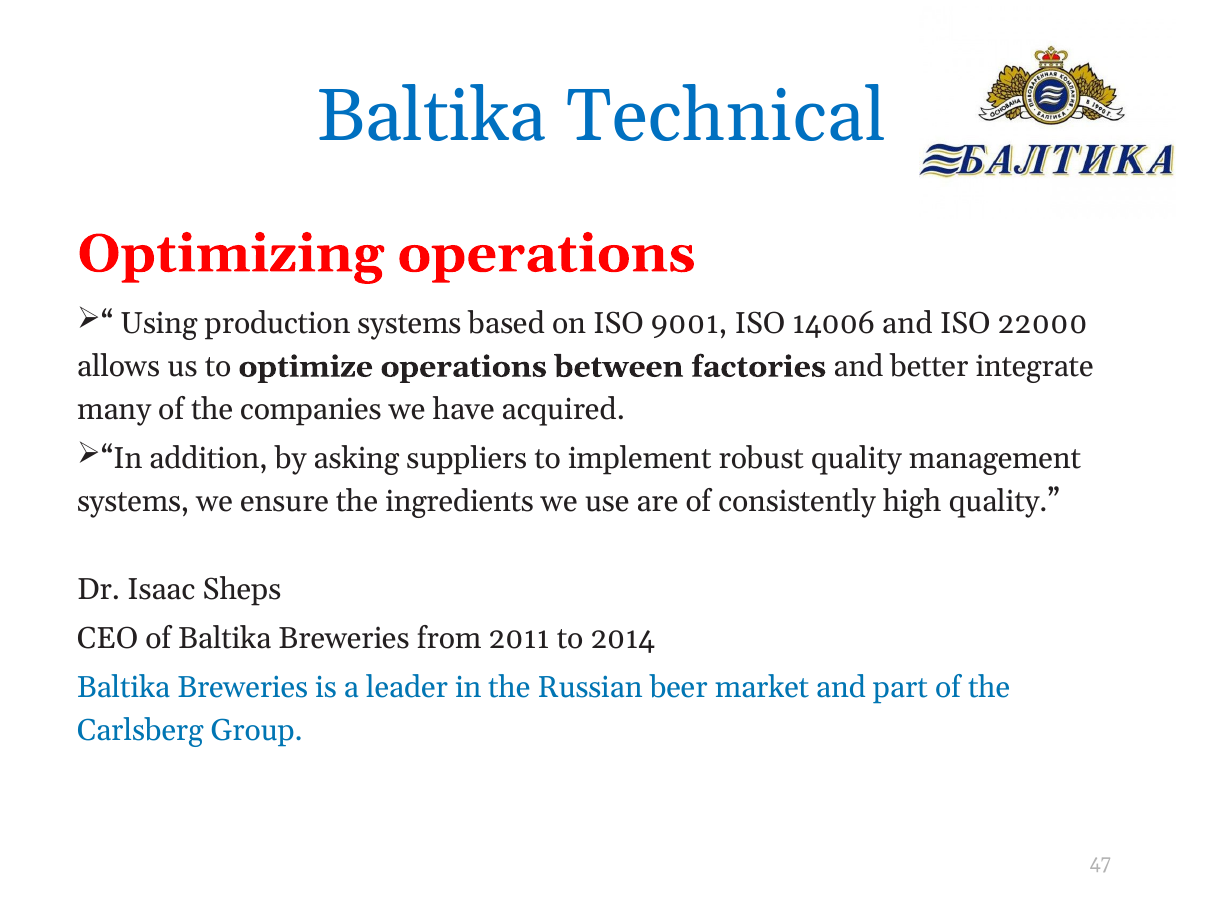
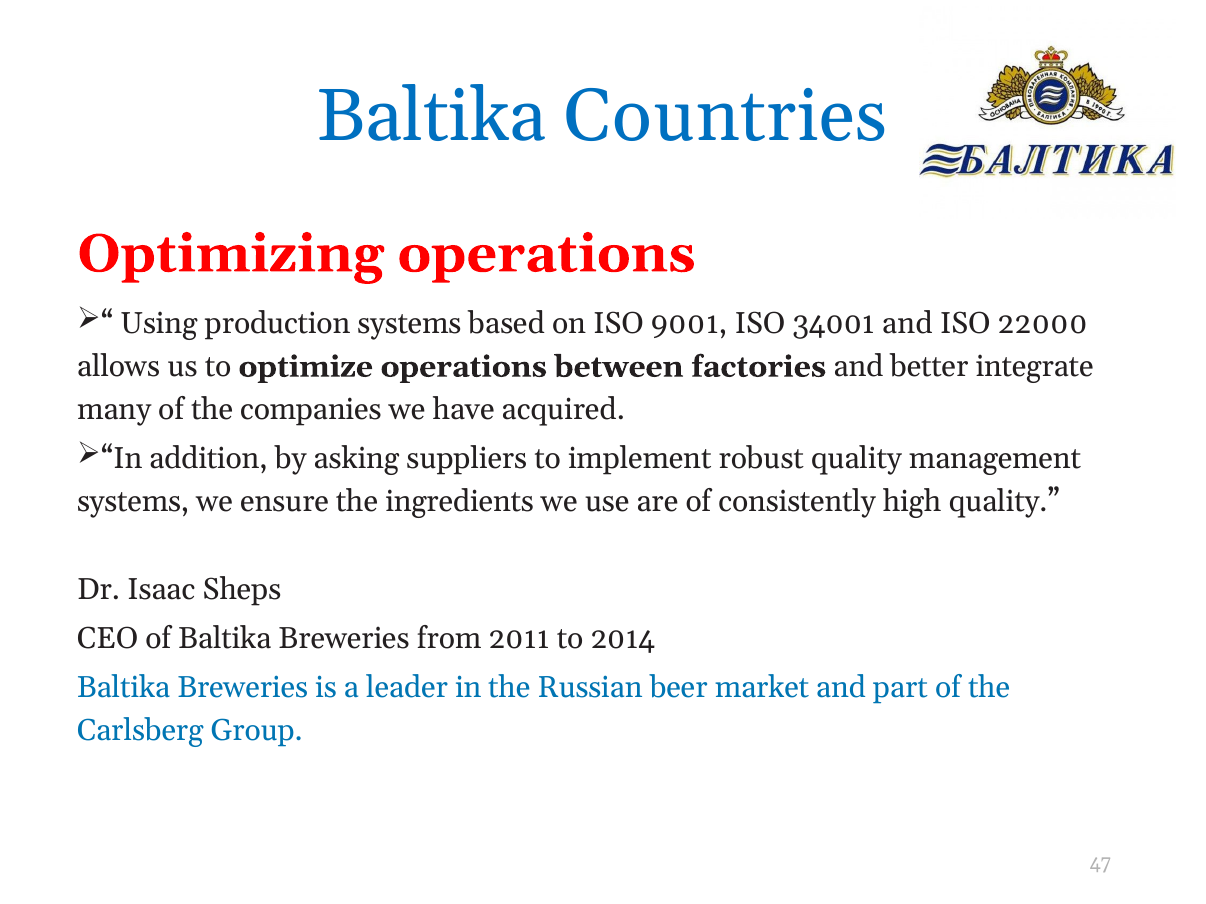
Technical: Technical -> Countries (726, 117)
14006: 14006 -> 34001 (834, 324)
